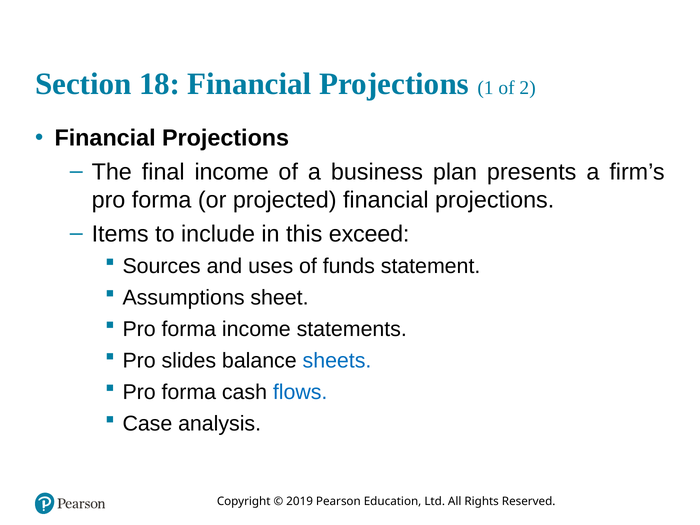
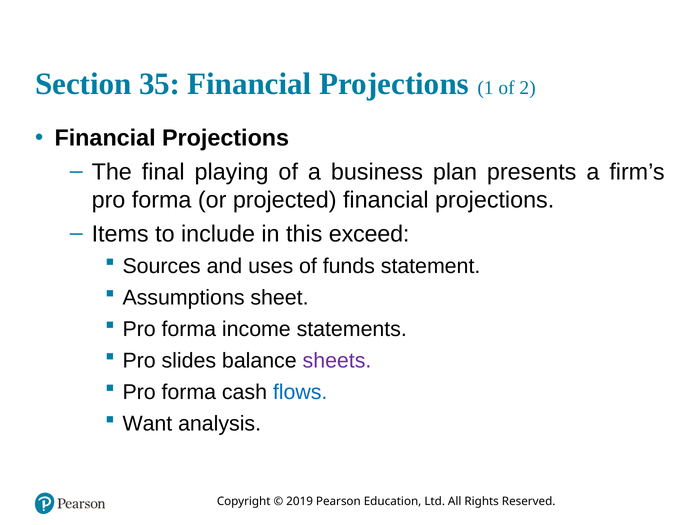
18: 18 -> 35 (160, 84)
final income: income -> playing (232, 172)
sheets colour: blue -> purple (337, 361)
Case: Case -> Want (147, 424)
